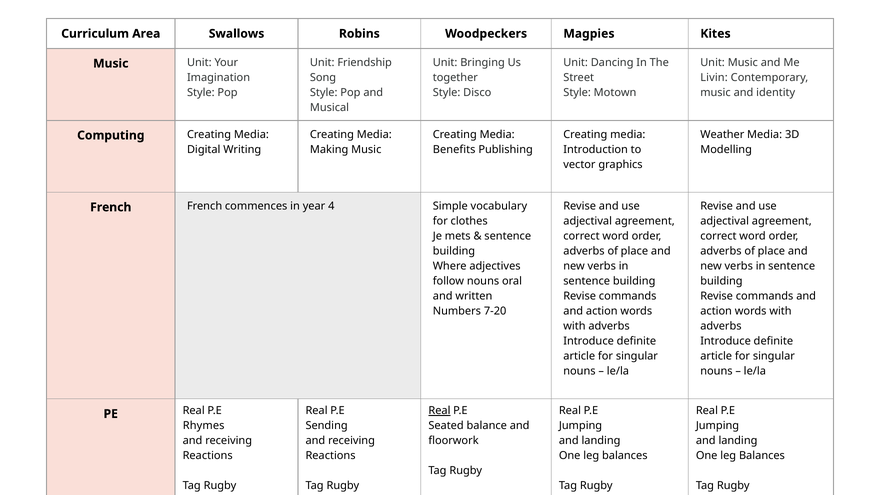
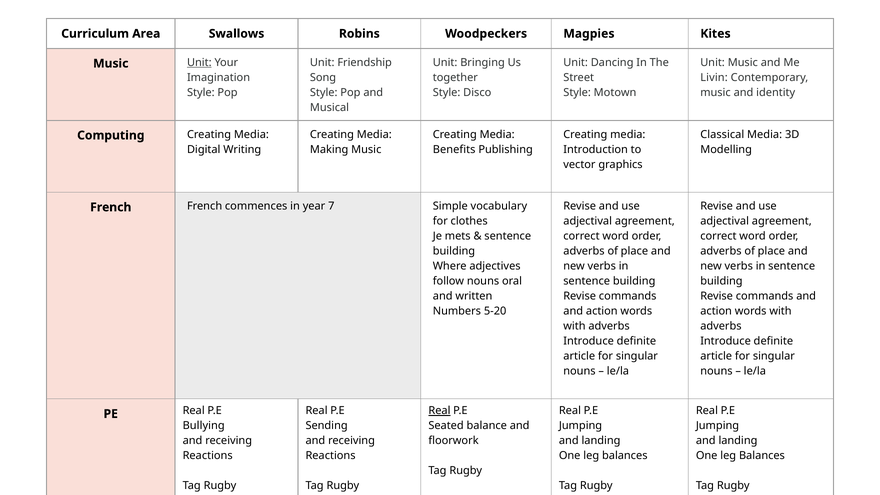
Unit underline: none -> present (199, 63)
Weather: Weather -> Classical (722, 134)
4: 4 -> 7 (331, 206)
7-20: 7-20 -> 5-20 (495, 311)
Rhymes: Rhymes -> Bullying (204, 426)
